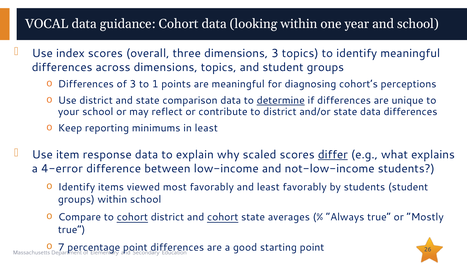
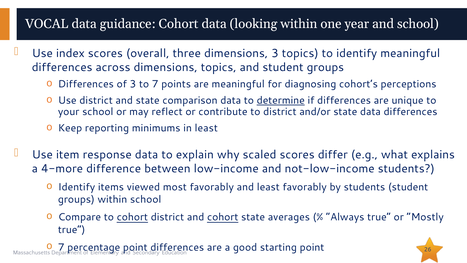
to 1: 1 -> 7 (155, 84)
differ underline: present -> none (333, 154)
4-error: 4-error -> 4-more (62, 168)
